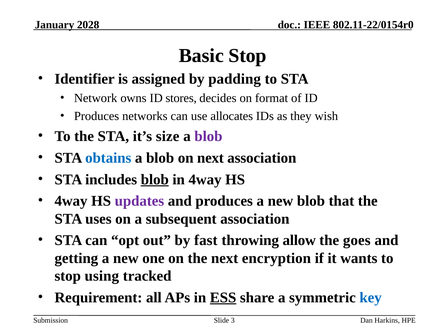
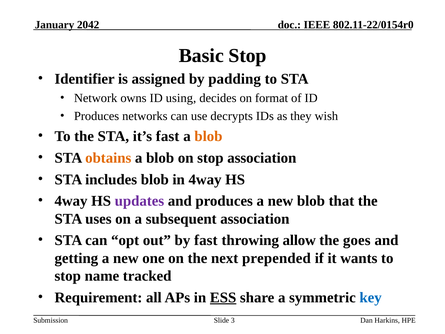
2028: 2028 -> 2042 (88, 25)
stores: stores -> using (181, 98)
allocates: allocates -> decrypts (232, 116)
it’s size: size -> fast (168, 136)
blob colour: purple -> orange (208, 136)
obtains colour: blue -> orange (108, 158)
on next: next -> stop (210, 158)
blob underline: present -> none (155, 179)
encryption: encryption -> prepended (276, 258)
using: using -> name (102, 276)
